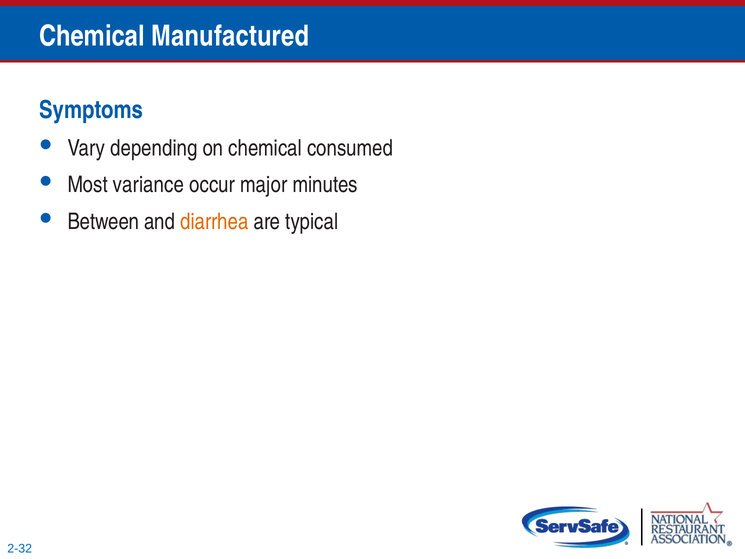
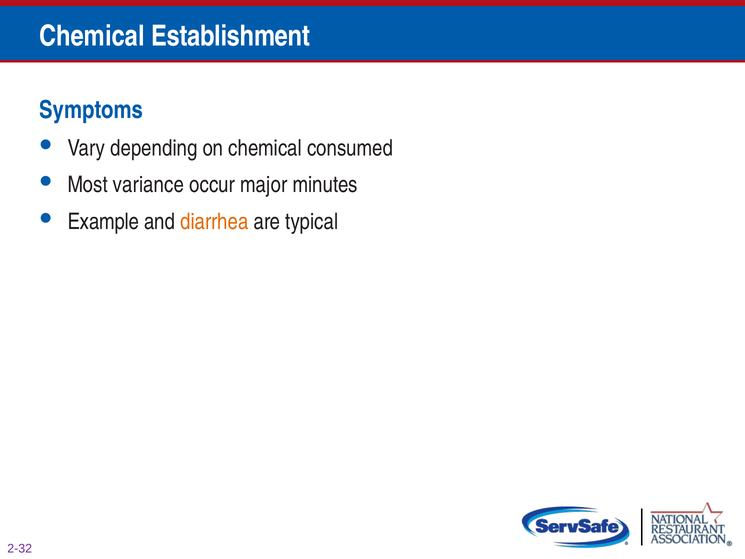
Manufactured: Manufactured -> Establishment (231, 36)
Between: Between -> Example (103, 222)
2-32 colour: blue -> purple (20, 548)
